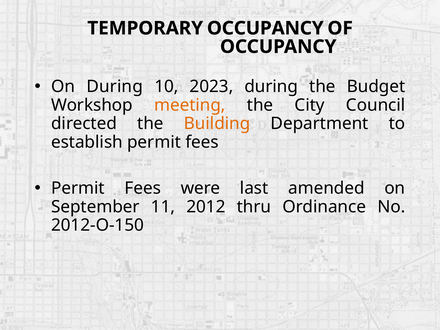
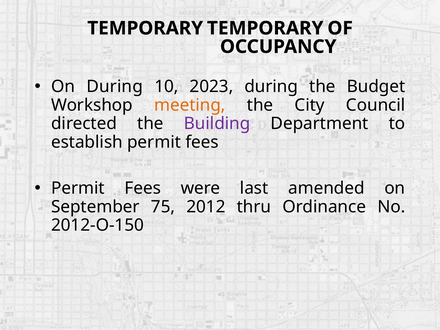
TEMPORARY OCCUPANCY: OCCUPANCY -> TEMPORARY (265, 28)
Building colour: orange -> purple (217, 124)
11: 11 -> 75 (163, 207)
